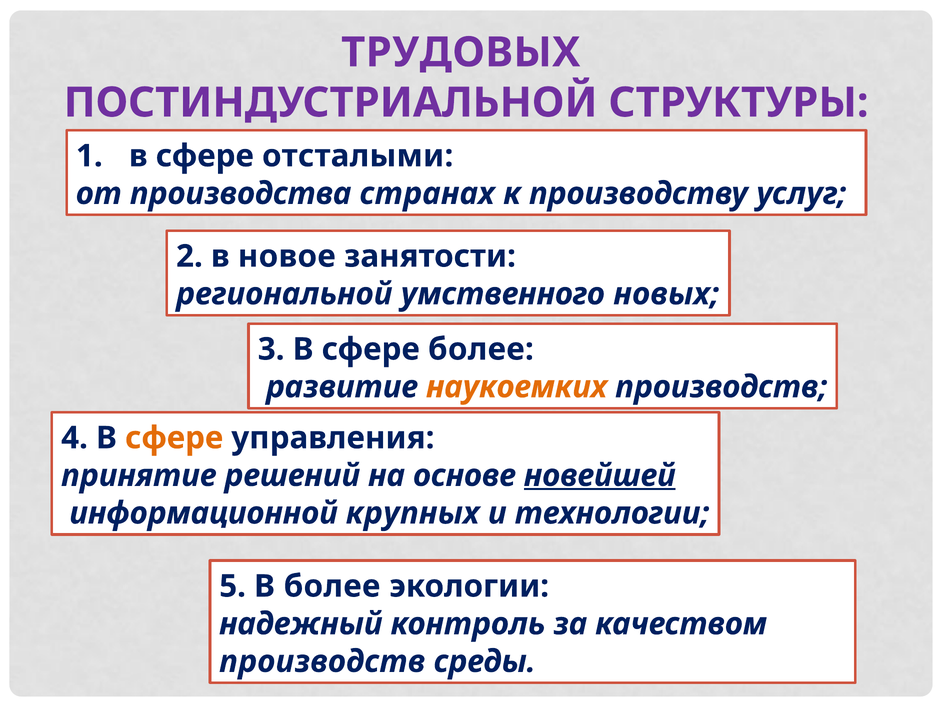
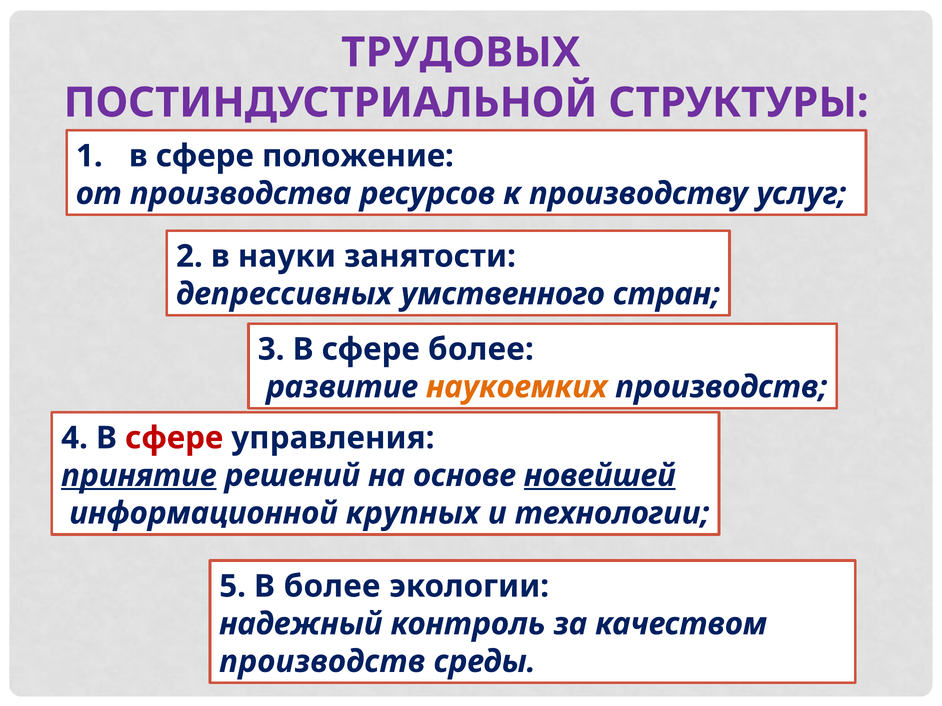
отсталыми: отсталыми -> положение (358, 156)
странах: странах -> ресурсов (427, 194)
новое: новое -> науки (287, 257)
региональной: региональной -> депрессивных (284, 294)
новых: новых -> стран (667, 294)
сфере colour: orange -> red (174, 438)
принятие underline: none -> present (139, 476)
